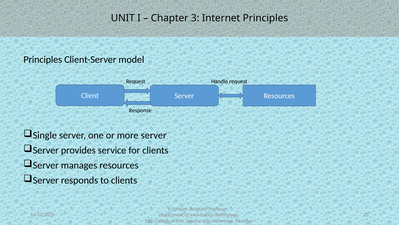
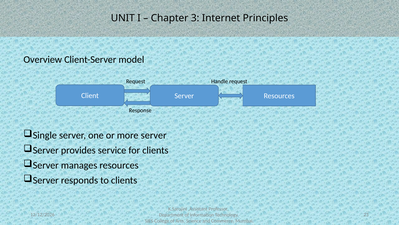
Principles: Principles -> Overview (43, 59)
